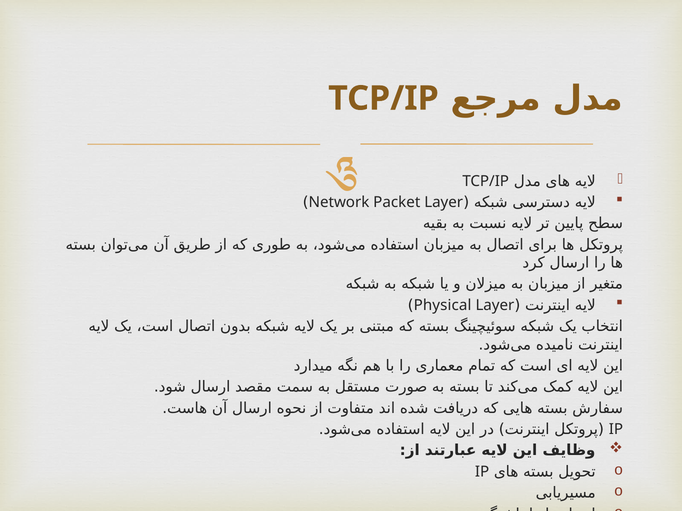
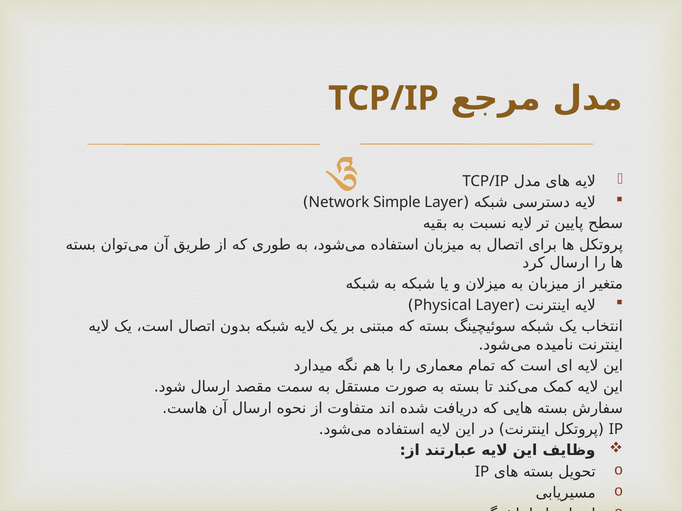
Packet: Packet -> Simple (397, 202)
